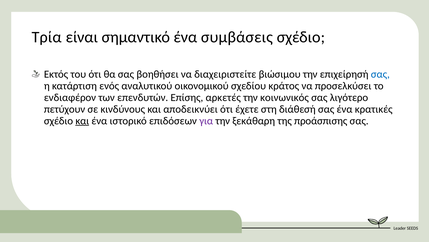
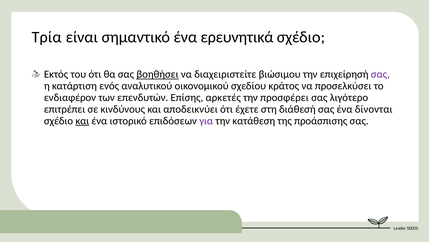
συμβάσεις: συμβάσεις -> ερευνητικά (237, 37)
βοηθήσει underline: none -> present (158, 74)
σας colour: blue -> purple (380, 74)
κοινωνικός: κοινωνικός -> προσφέρει (284, 97)
πετύχουν: πετύχουν -> επιτρέπει (65, 109)
κρατικές: κρατικές -> δίνονται (374, 109)
ξεκάθαρη: ξεκάθαρη -> κατάθεση (254, 120)
